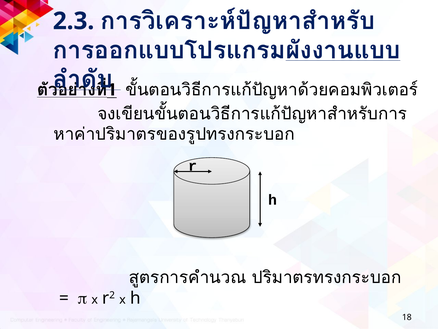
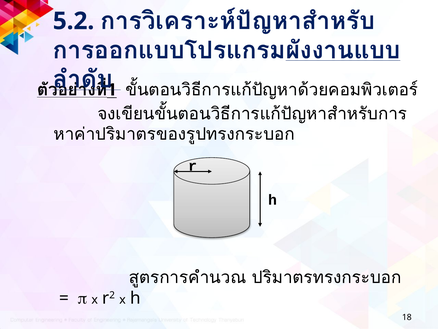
2.3: 2.3 -> 5.2 (74, 21)
